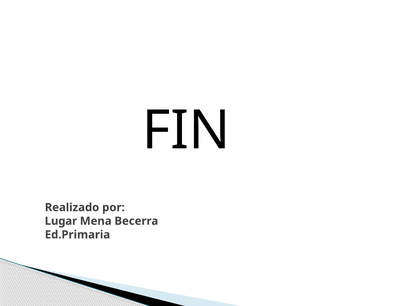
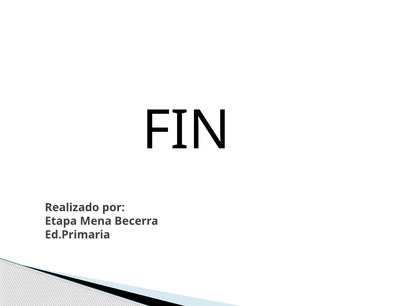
Lugar: Lugar -> Etapa (61, 221)
